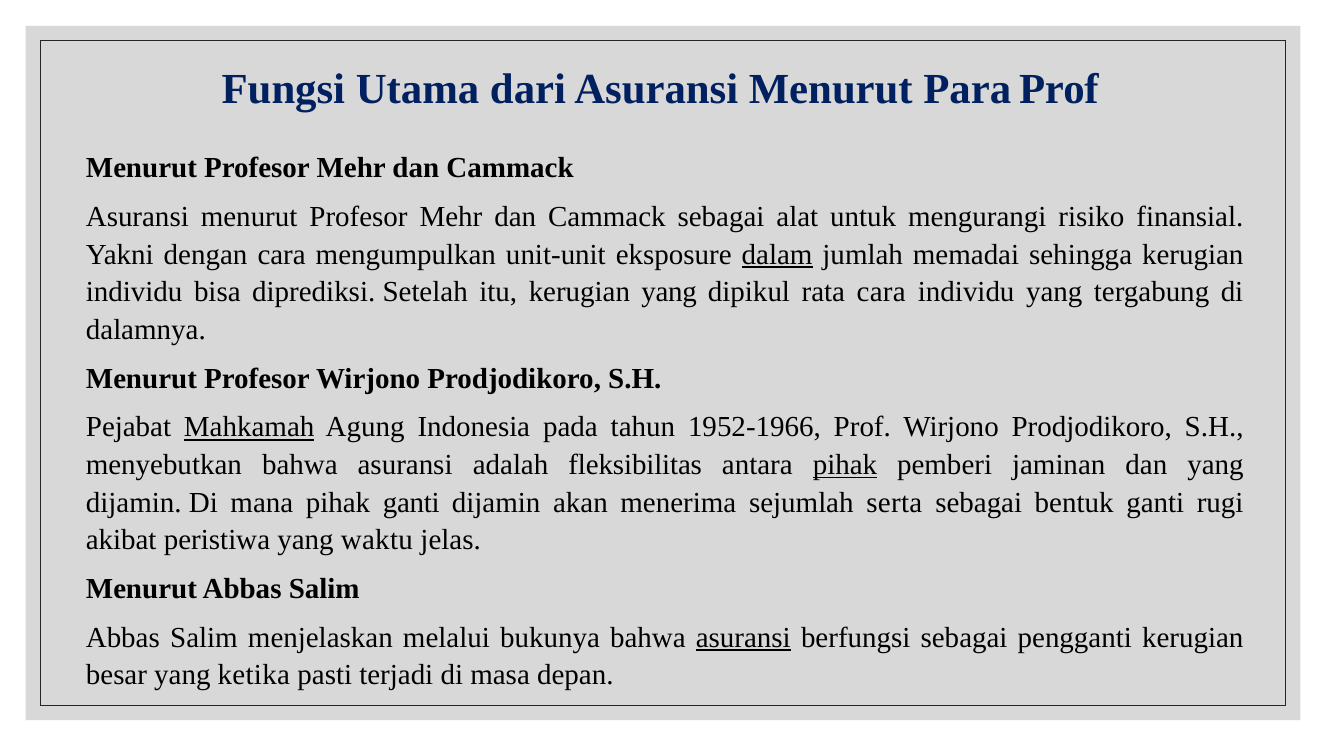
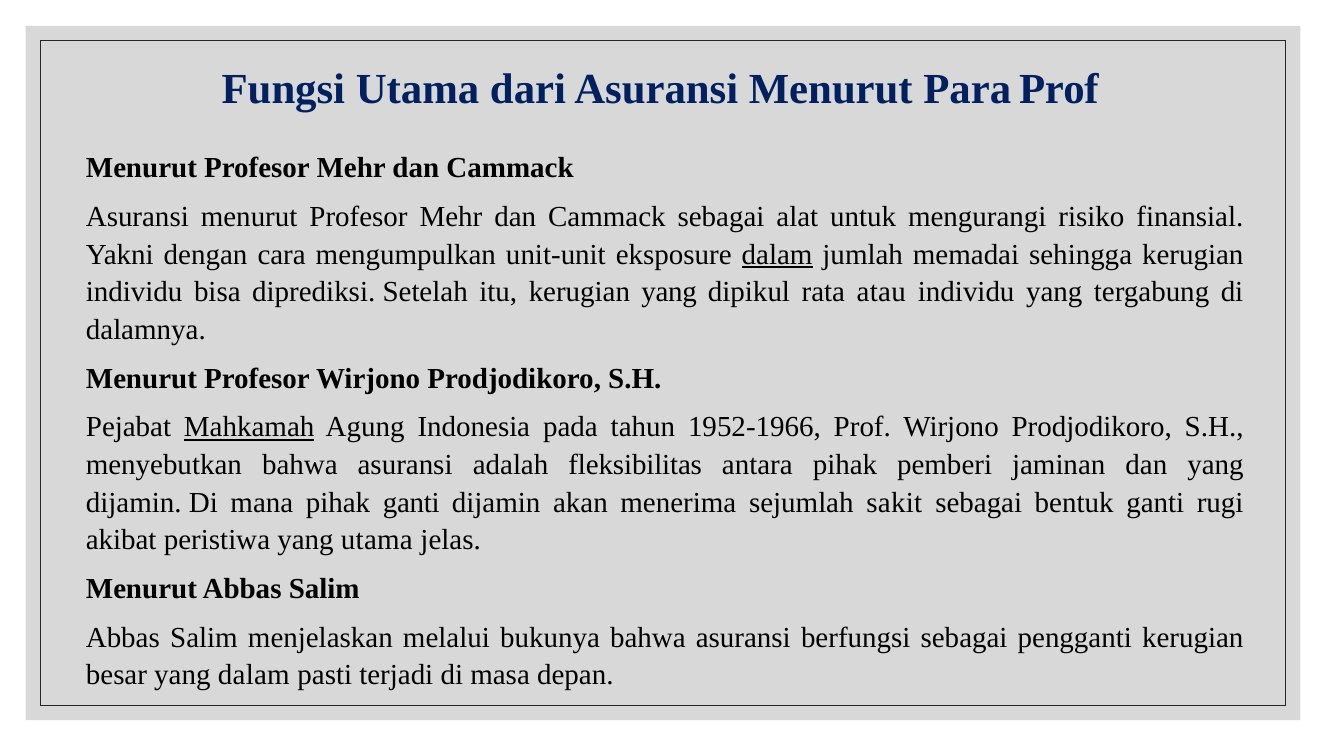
rata cara: cara -> atau (881, 292)
pihak underline: present -> none (845, 465)
serta: serta -> sakit (894, 503)
yang waktu: waktu -> utama (377, 540)
asuransi underline: present -> none (743, 638)
yang ketika: ketika -> dalam (254, 675)
